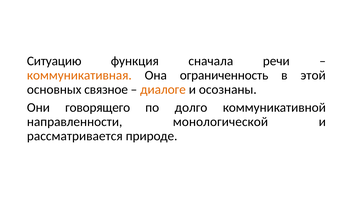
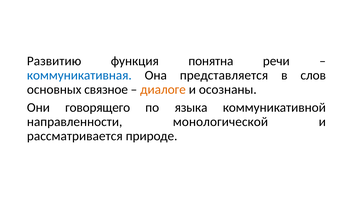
Ситуацию: Ситуацию -> Развитию (54, 61)
сначала: сначала -> понятна (211, 61)
коммуникативная colour: orange -> blue (79, 76)
ограниченность: ограниченность -> представляется (224, 76)
этой: этой -> слов (313, 76)
долго: долго -> языка (191, 108)
